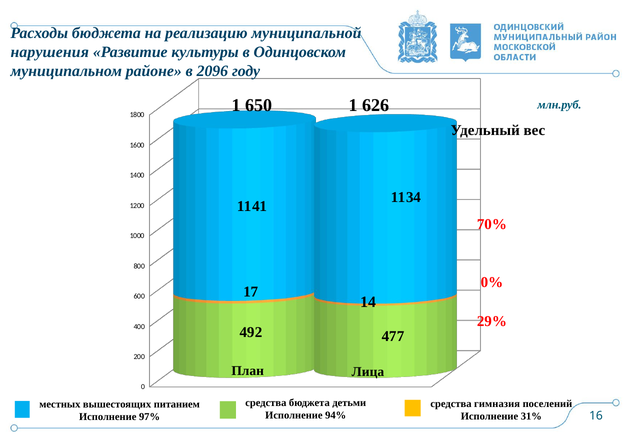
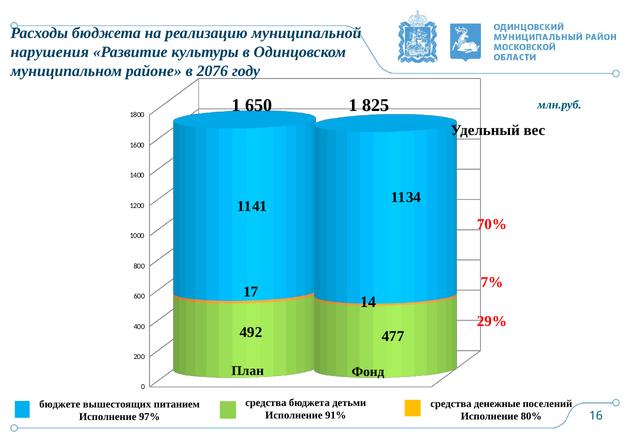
2096: 2096 -> 2076 (212, 71)
626: 626 -> 825 (376, 105)
0%: 0% -> 7% (492, 283)
Лица: Лица -> Фонд (368, 372)
гимназия: гимназия -> денежные (497, 404)
местных: местных -> бюджете (60, 405)
94%: 94% -> 91% (336, 415)
31%: 31% -> 80% (531, 417)
